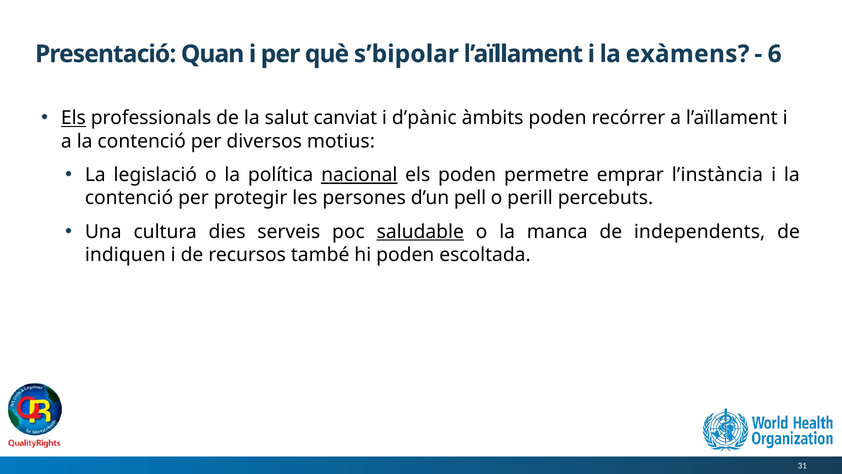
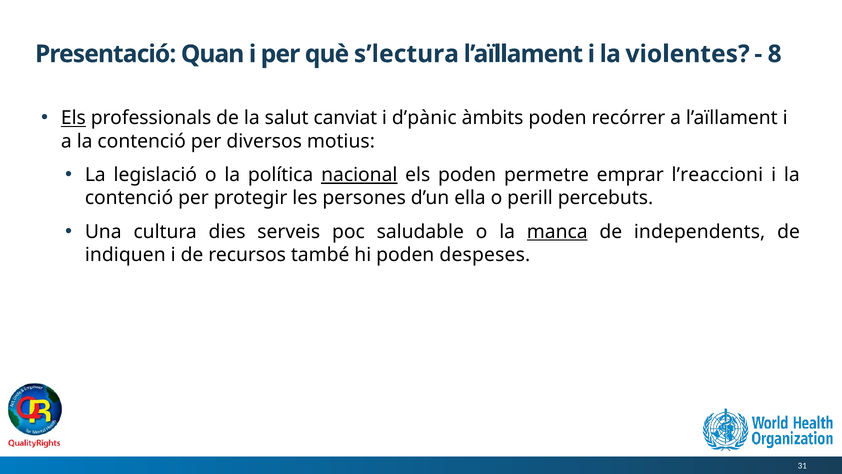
s’bipolar: s’bipolar -> s’lectura (406, 54)
exàmens: exàmens -> violentes (688, 54)
6: 6 -> 8 (775, 54)
l’instància: l’instància -> l’reaccioni (717, 175)
pell: pell -> ella (470, 198)
saludable underline: present -> none (420, 232)
manca underline: none -> present (557, 232)
escoltada: escoltada -> despeses (485, 255)
